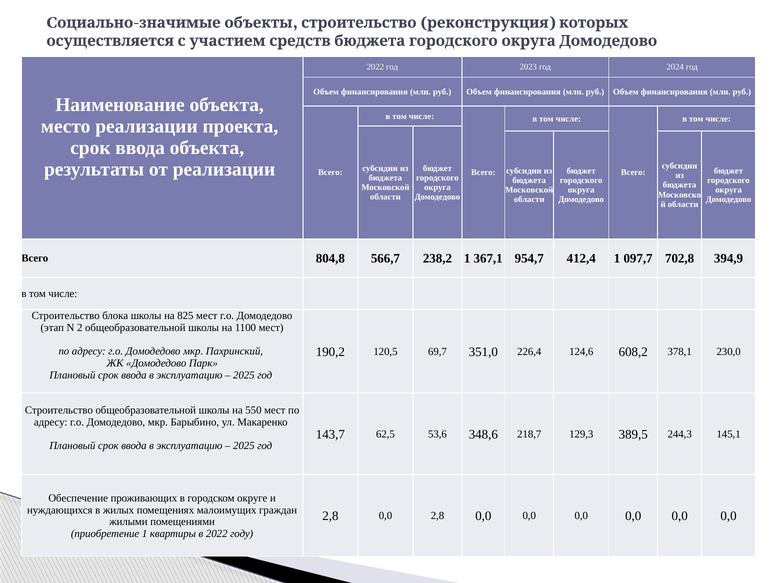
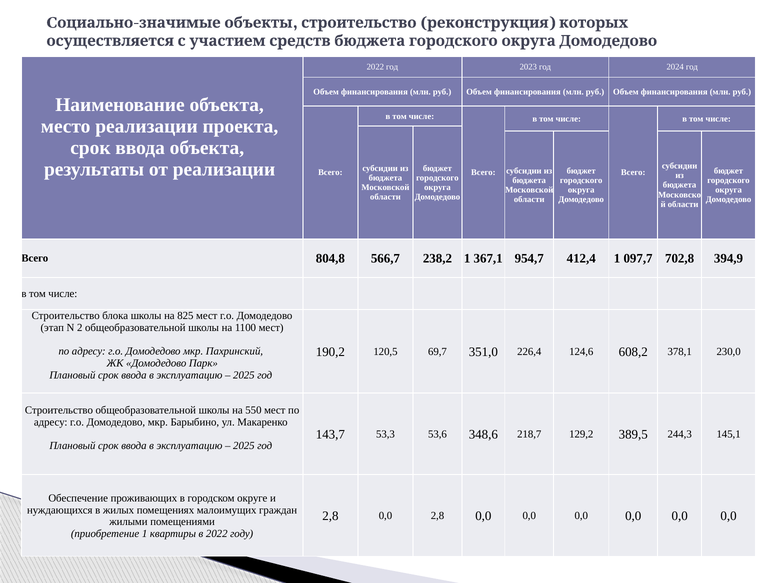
62,5: 62,5 -> 53,3 (385, 434)
129,3: 129,3 -> 129,2 (581, 434)
